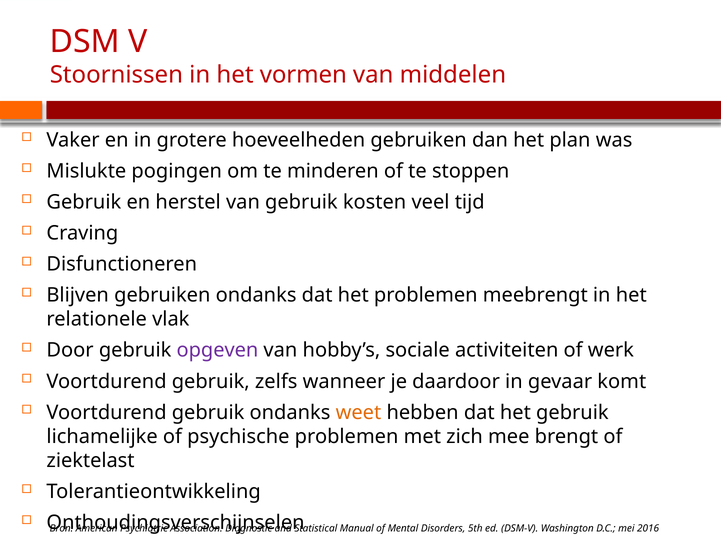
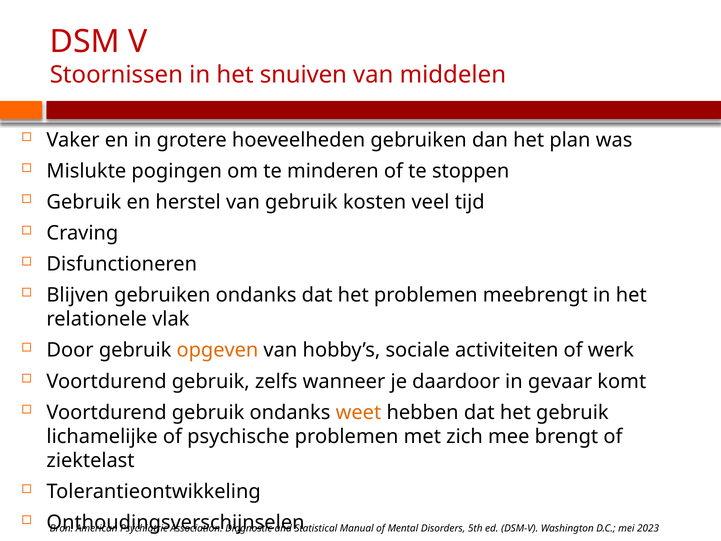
vormen: vormen -> snuiven (303, 75)
opgeven colour: purple -> orange (217, 350)
2016: 2016 -> 2023 (648, 528)
